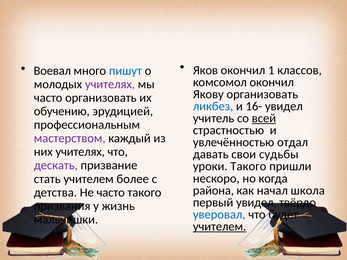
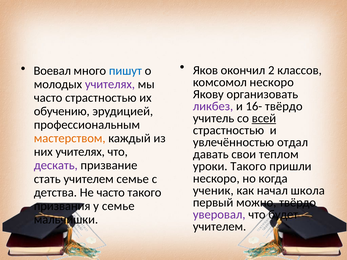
1: 1 -> 2 (271, 70)
комсомол окончил: окончил -> нескоро (272, 82)
часто организовать: организовать -> страстностью (101, 98)
ликбез colour: blue -> purple (213, 106)
16- увидел: увидел -> твёрдо (284, 106)
мастерством colour: purple -> orange (70, 138)
судьбы: судьбы -> теплом (279, 155)
учителем более: более -> семье (133, 179)
района: района -> ученик (213, 191)
первый увидел: увидел -> можно (256, 203)
у жизнь: жизнь -> семье (118, 206)
уверовал colour: blue -> purple (219, 215)
учителем underline: present -> none (220, 227)
